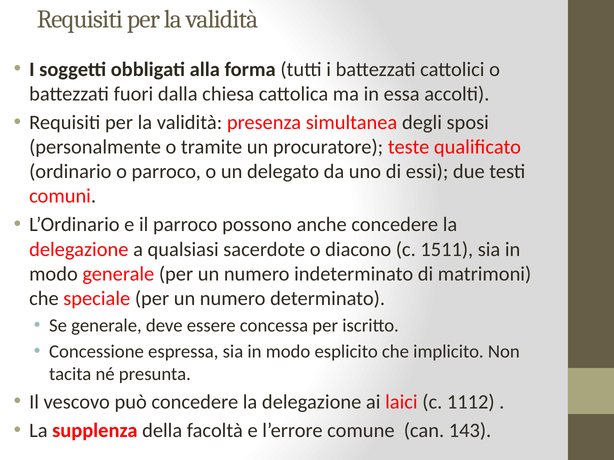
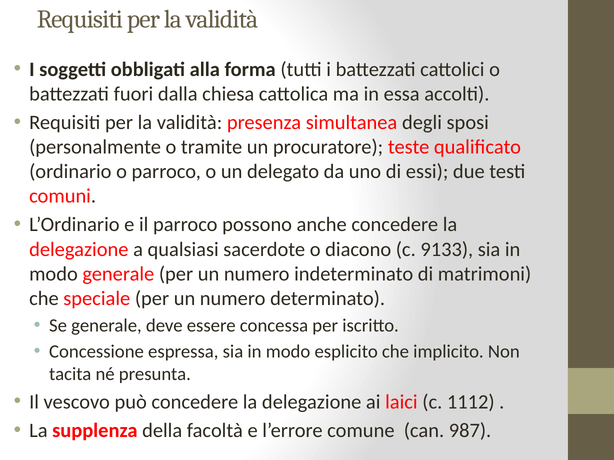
1511: 1511 -> 9133 (447, 250)
143: 143 -> 987 (470, 431)
